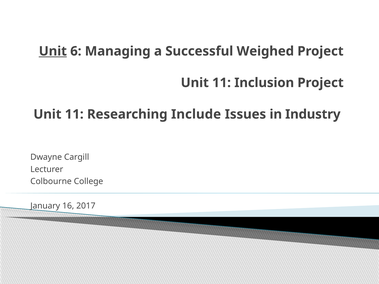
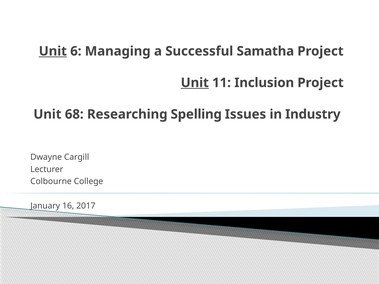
Weighed: Weighed -> Samatha (265, 51)
Unit underline: none -> present (195, 83)
11: 11 -> 68 (74, 114)
Include: Include -> Spelling (196, 114)
